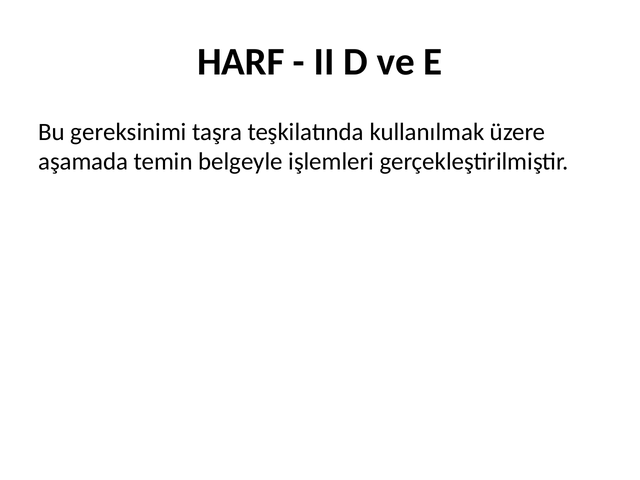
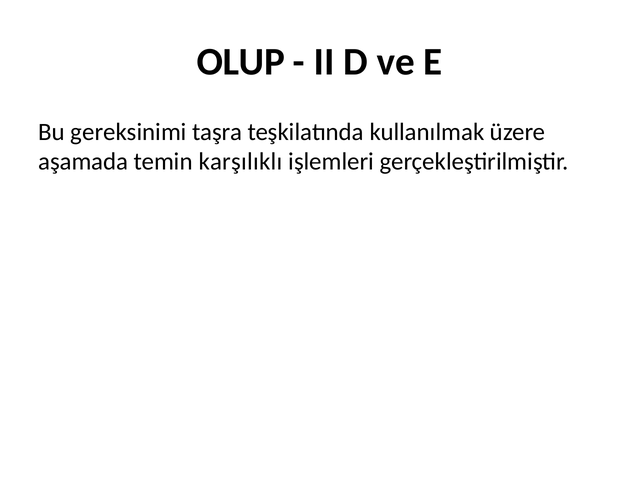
HARF: HARF -> OLUP (241, 62)
belgeyle: belgeyle -> karşılıklı (240, 162)
